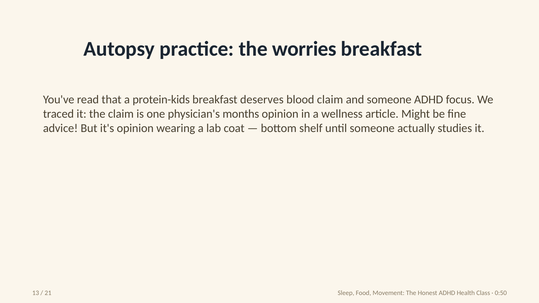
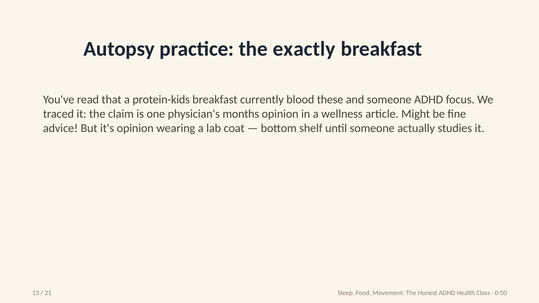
worries: worries -> exactly (304, 49)
deserves: deserves -> currently (262, 100)
blood claim: claim -> these (330, 100)
